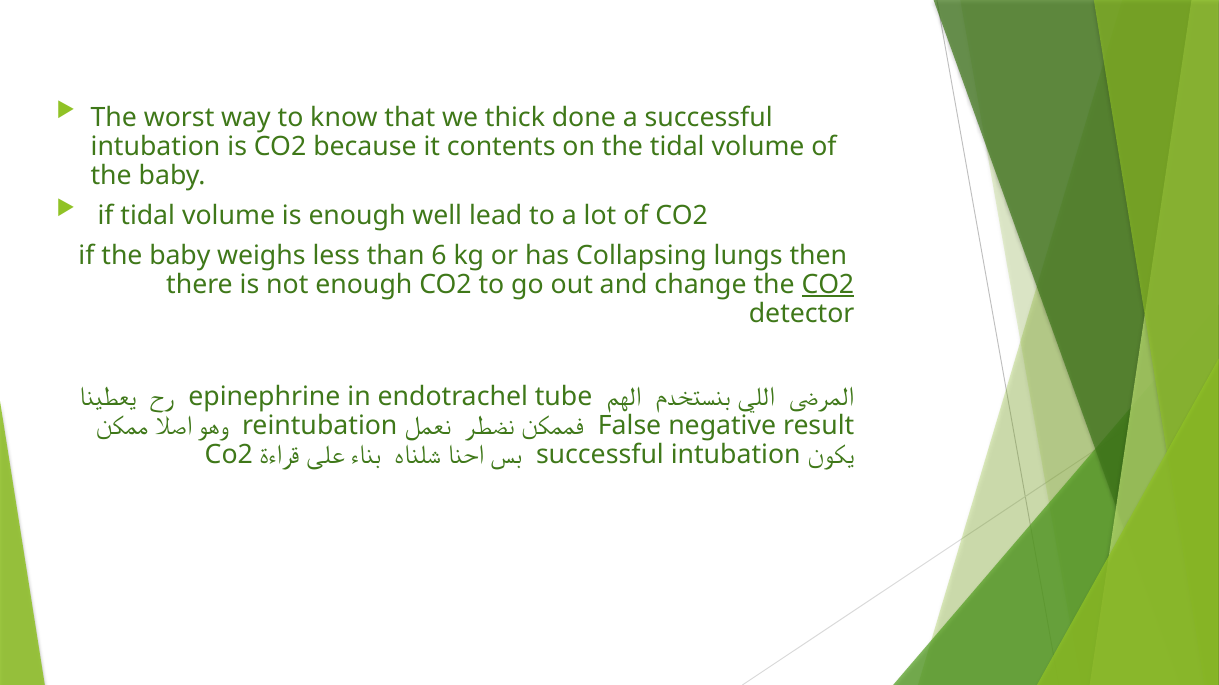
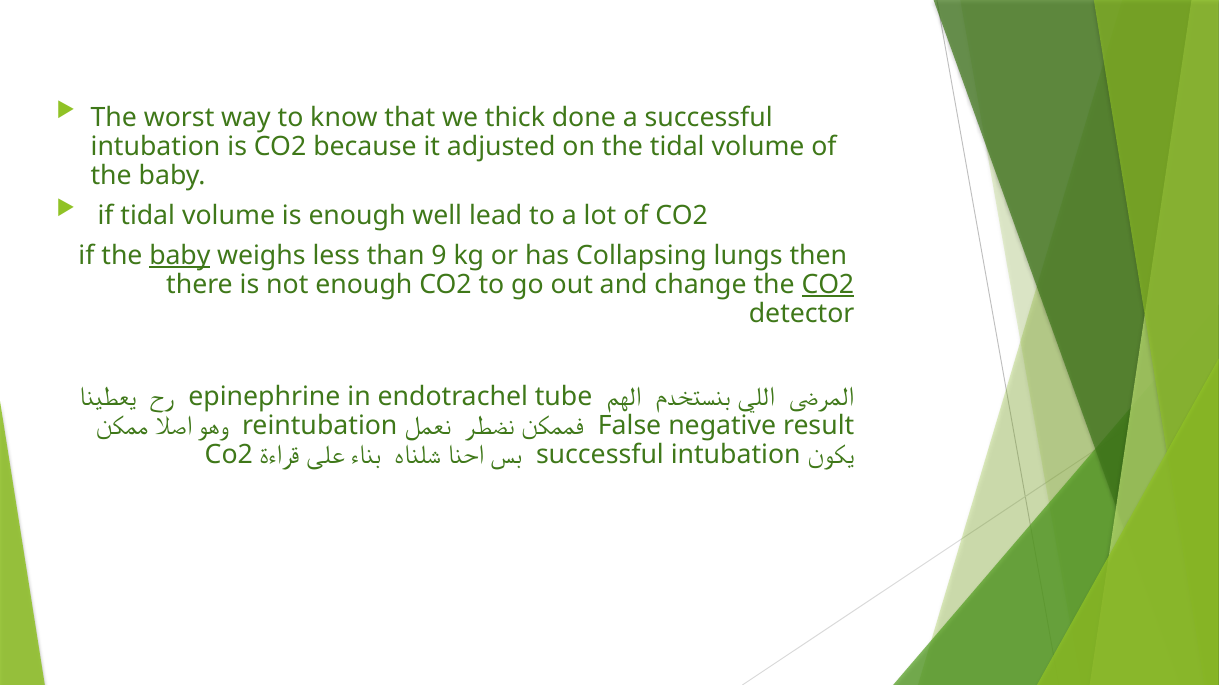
contents: contents -> adjusted (501, 147)
baby underline: none -> present (180, 256)
6: 6 -> 9 (439, 256)
